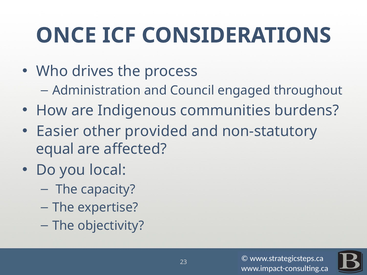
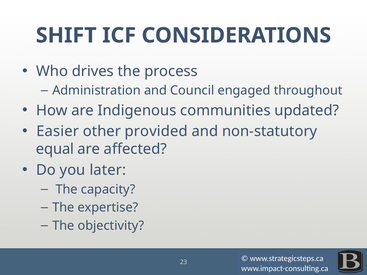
ONCE: ONCE -> SHIFT (66, 35)
burdens: burdens -> updated (307, 110)
local: local -> later (108, 170)
